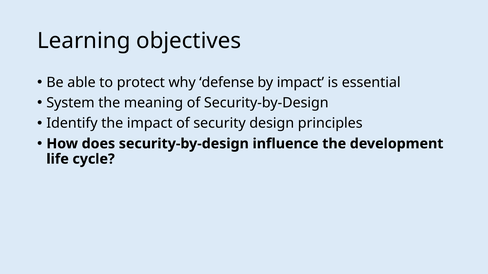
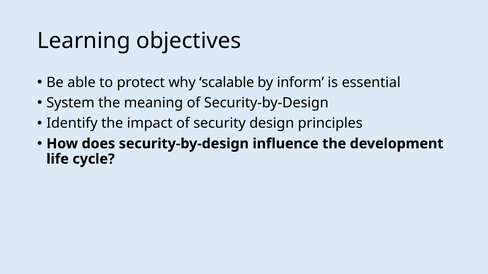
defense: defense -> scalable (227, 83)
by impact: impact -> inform (300, 83)
